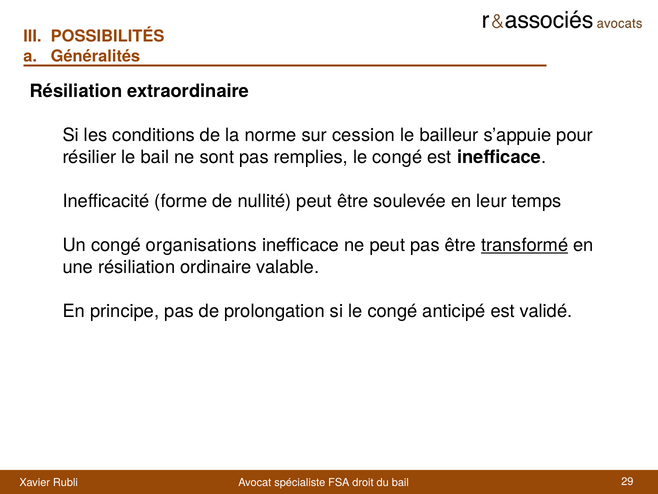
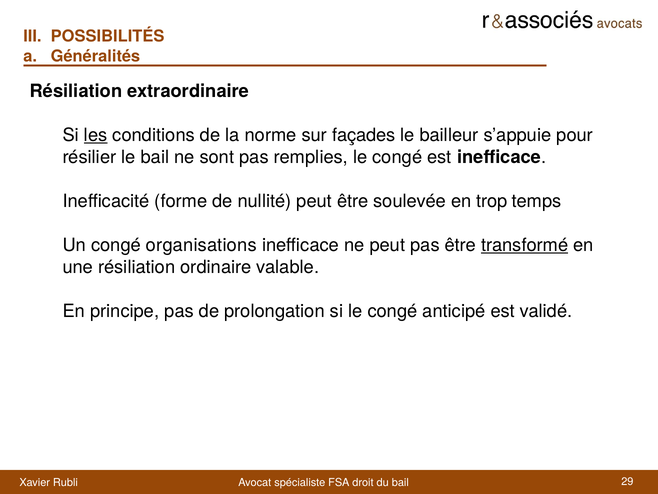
les underline: none -> present (96, 135)
cession: cession -> façades (364, 135)
leur: leur -> trop (492, 201)
